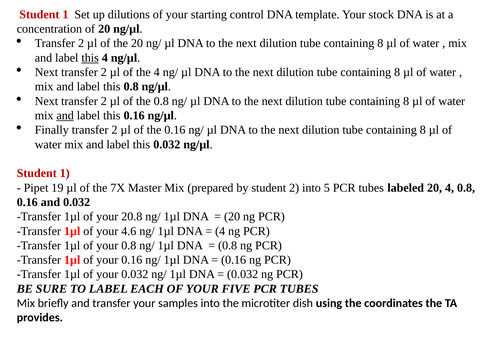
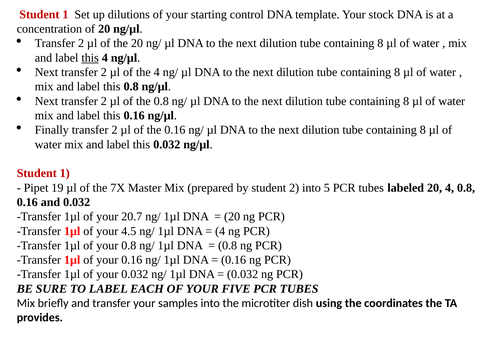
and underline: present -> none (65, 115)
20.8: 20.8 -> 20.7 (132, 216)
4.6: 4.6 -> 4.5 (129, 231)
